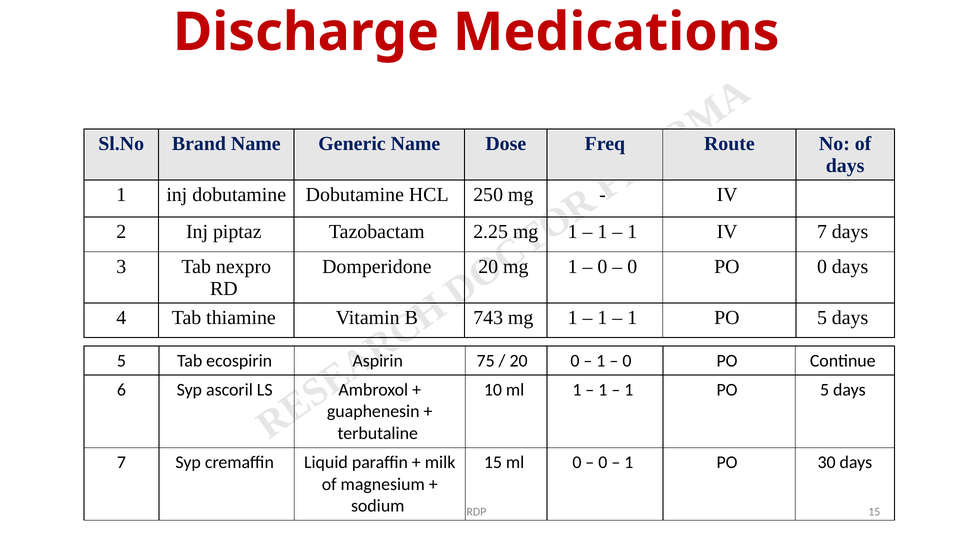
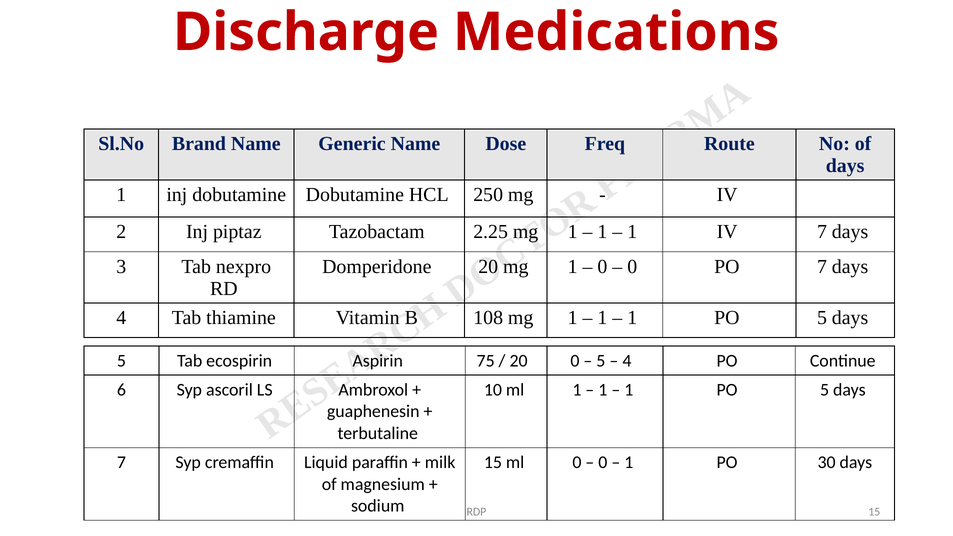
PO 0: 0 -> 7 (822, 266)
743: 743 -> 108 (488, 318)
1: 1 -> 5 (601, 361)
0: 0 -> 4 (627, 361)
